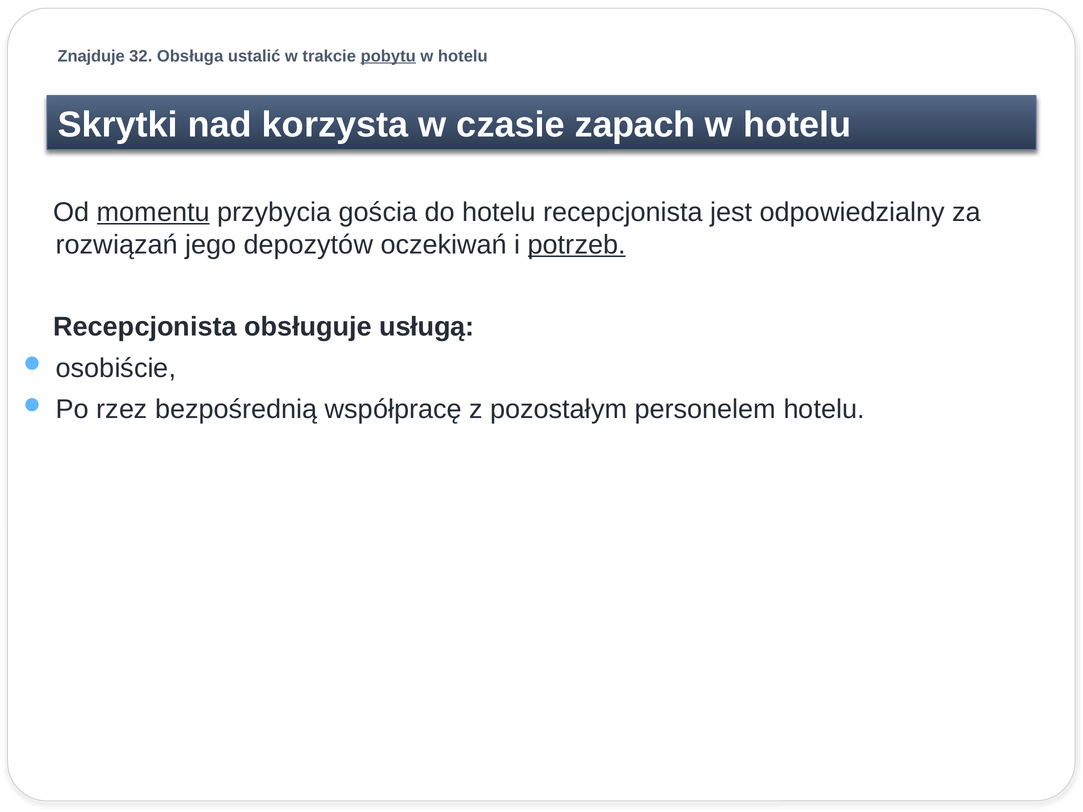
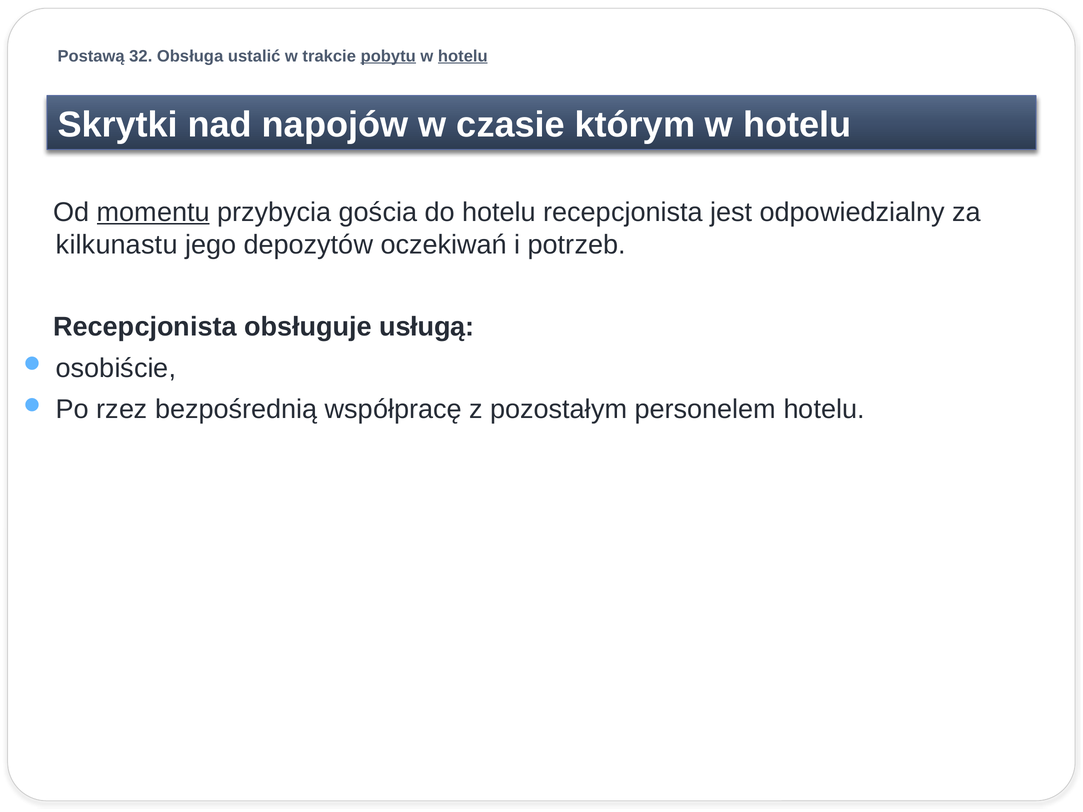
Znajduje: Znajduje -> Postawą (91, 56)
hotelu underline: none -> present (463, 56)
korzysta: korzysta -> napojów (335, 125)
zapach: zapach -> którym (635, 125)
rozwiązań: rozwiązań -> kilkunastu (117, 245)
potrzeb underline: present -> none (577, 245)
